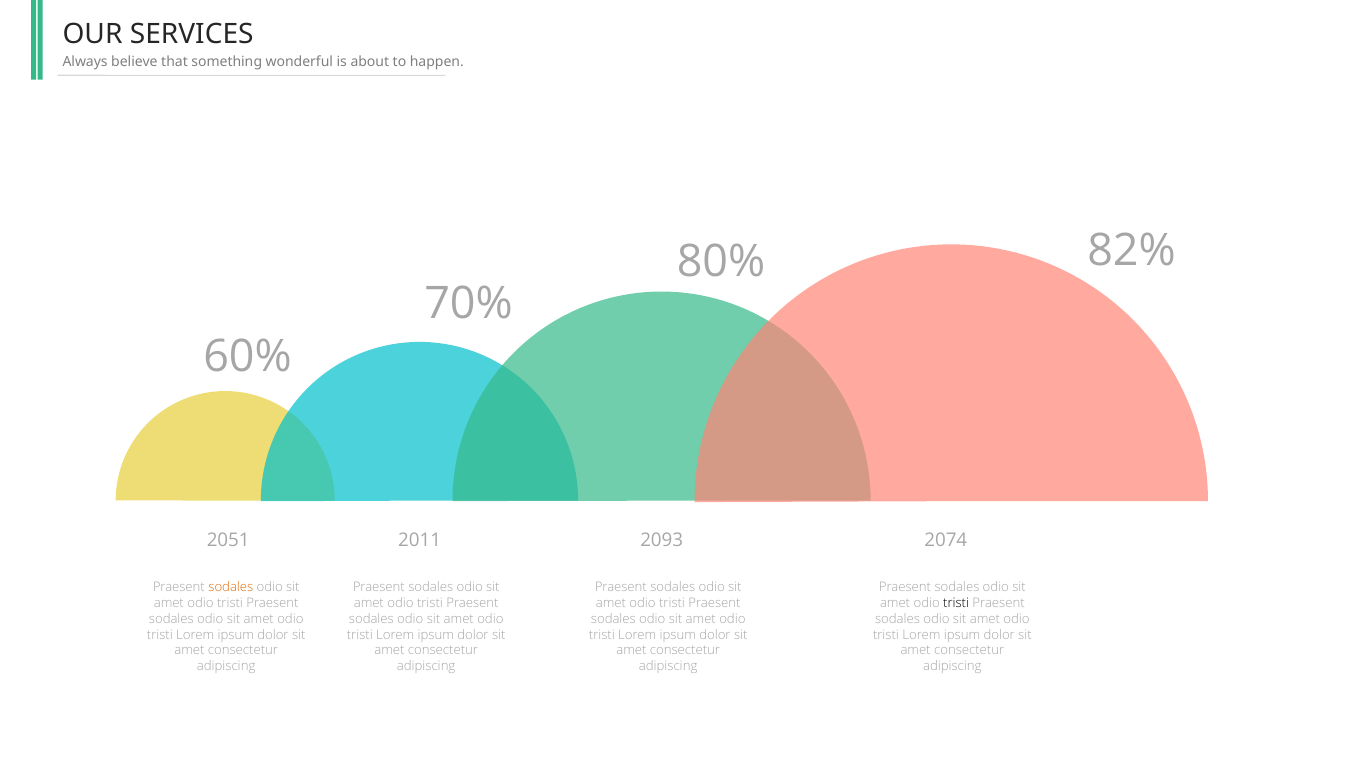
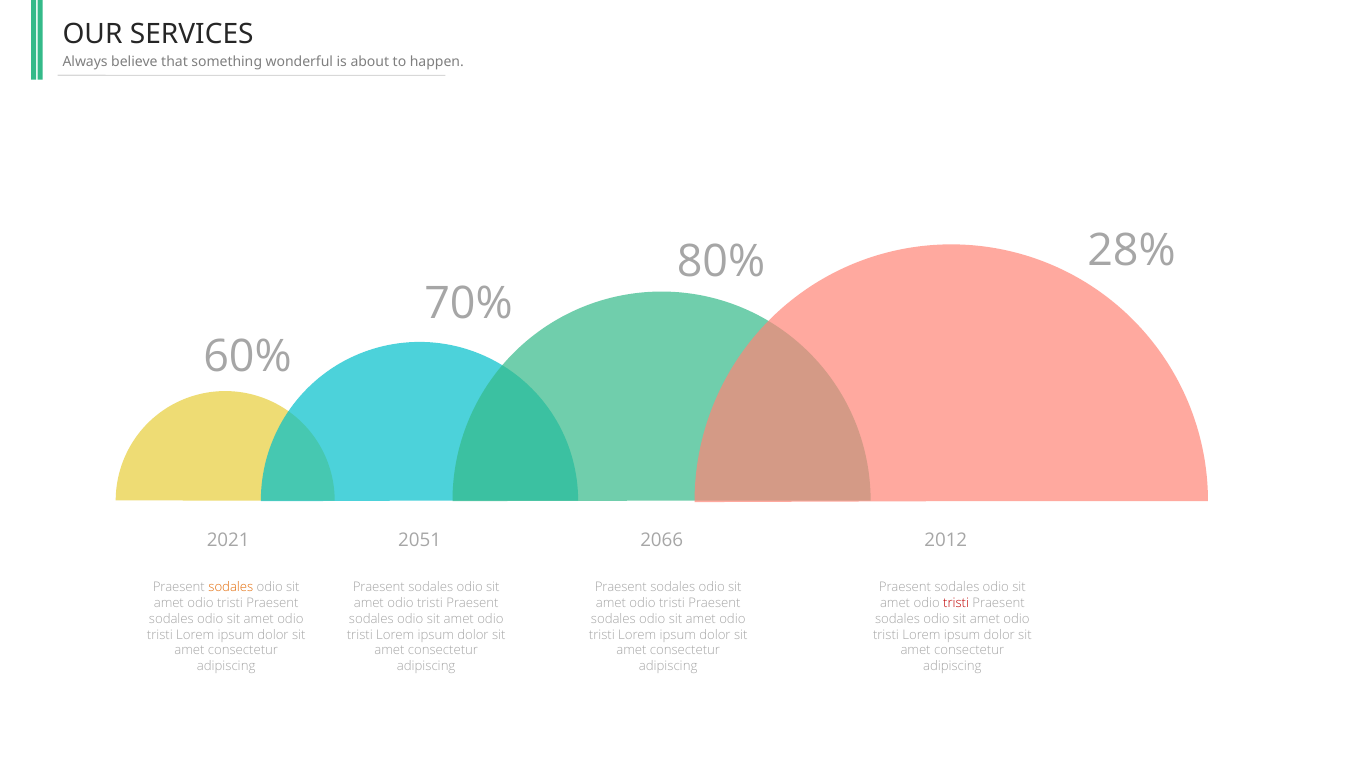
82%: 82% -> 28% (1132, 251)
2051: 2051 -> 2021 (228, 540)
2011: 2011 -> 2051 (420, 540)
2093: 2093 -> 2066 (662, 540)
2074: 2074 -> 2012 (946, 540)
tristi colour: black -> red (956, 603)
